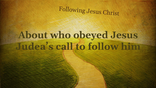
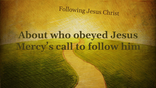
Judea’s: Judea’s -> Mercy’s (35, 46)
